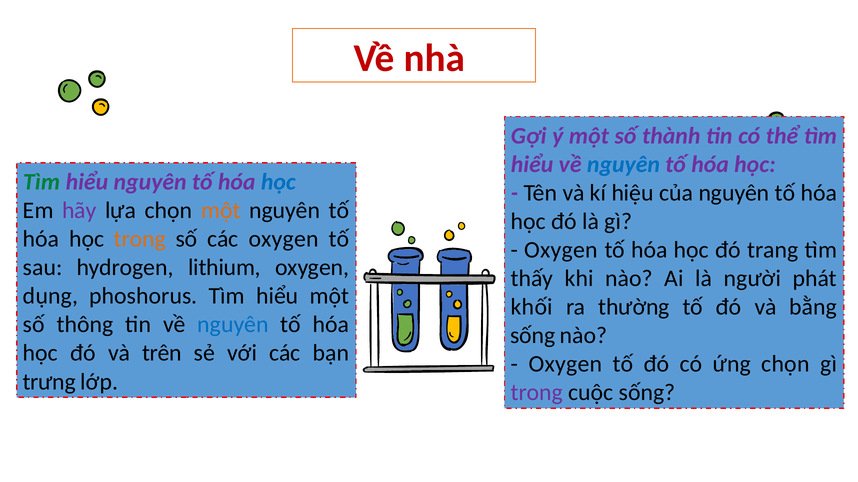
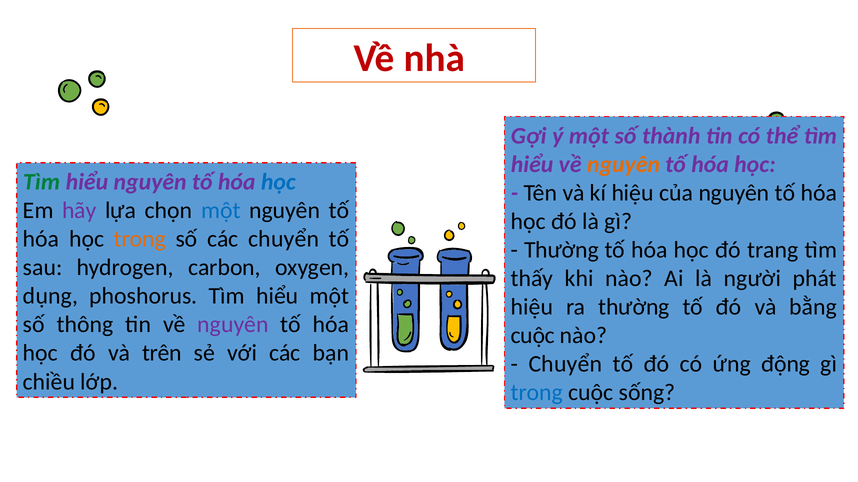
nguyên colour: blue -> orange (623, 164)
một colour: orange -> blue (221, 211)
các oxygen: oxygen -> chuyển (284, 239)
Oxygen: Oxygen -> Thường (561, 250)
lithium: lithium -> carbon (224, 268)
khối: khối -> hiệu (532, 307)
nguyên colour: blue -> purple (233, 325)
sống: sống -> cuộc (533, 336)
Oxygen: Oxygen -> Chuyển (565, 364)
ứng chọn: chọn -> động (786, 364)
trưng: trưng -> chiều (49, 382)
trong colour: purple -> blue (537, 393)
